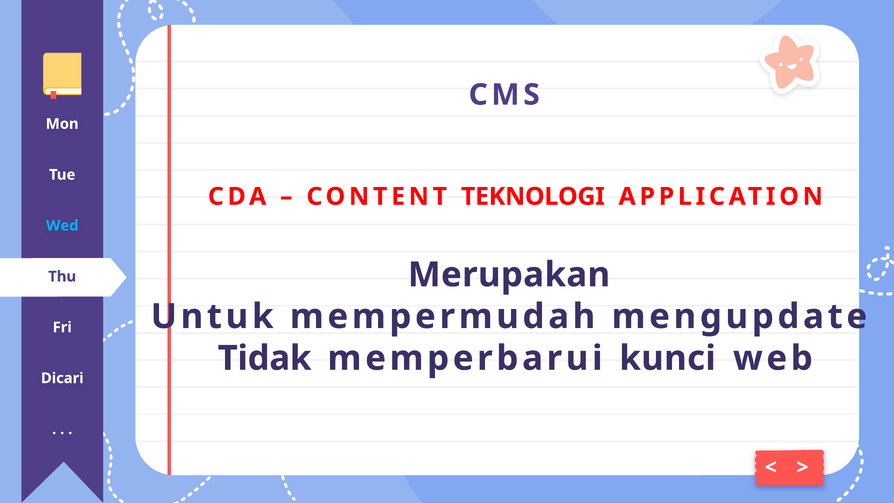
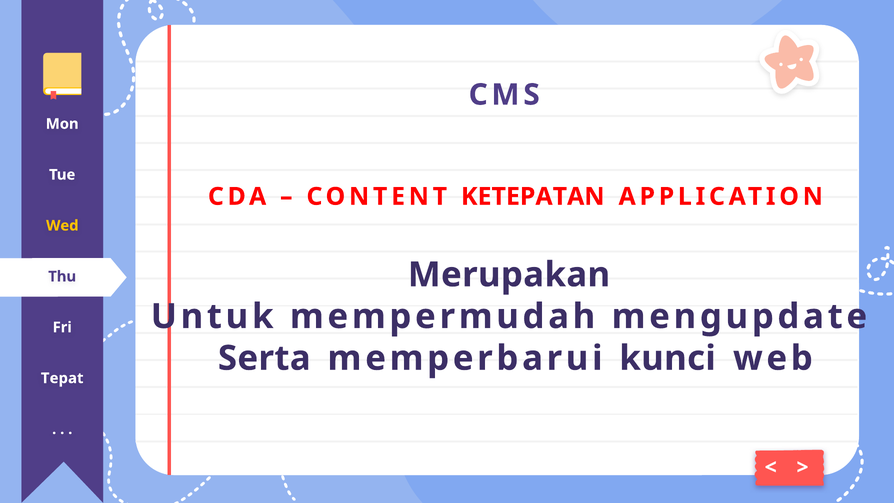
TEKNOLOGI: TEKNOLOGI -> KETEPATAN (533, 197)
Wed colour: light blue -> yellow (62, 226)
Tidak: Tidak -> Serta (264, 358)
Dicari: Dicari -> Tepat (62, 378)
